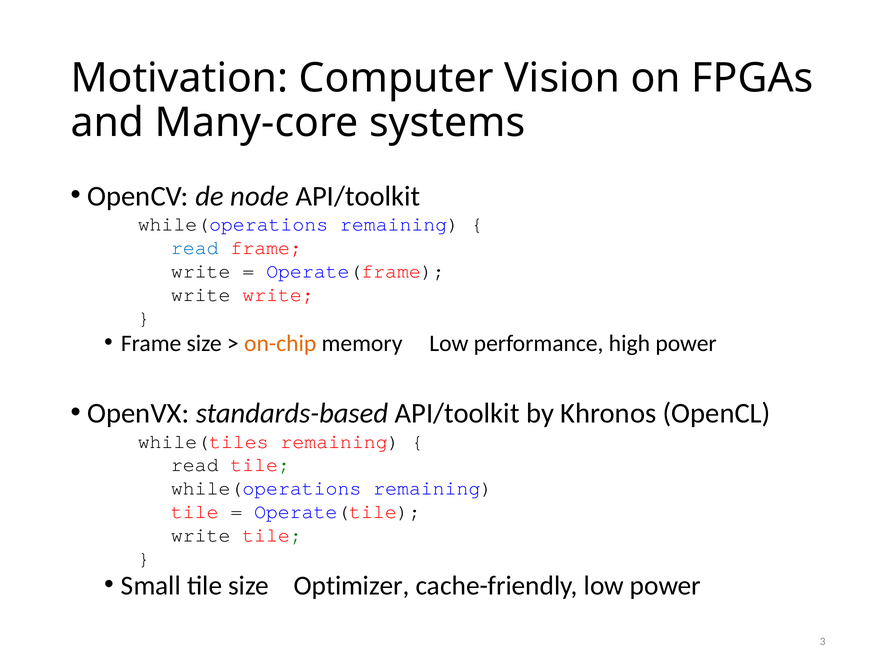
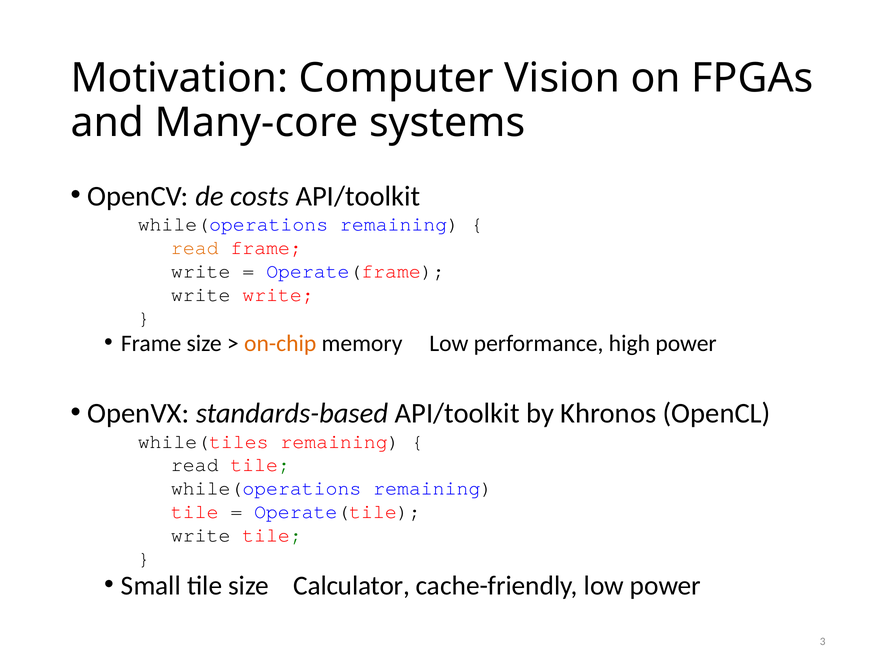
node: node -> costs (259, 196)
read colour: blue -> orange (195, 248)
Optimizer: Optimizer -> Calculator (352, 586)
